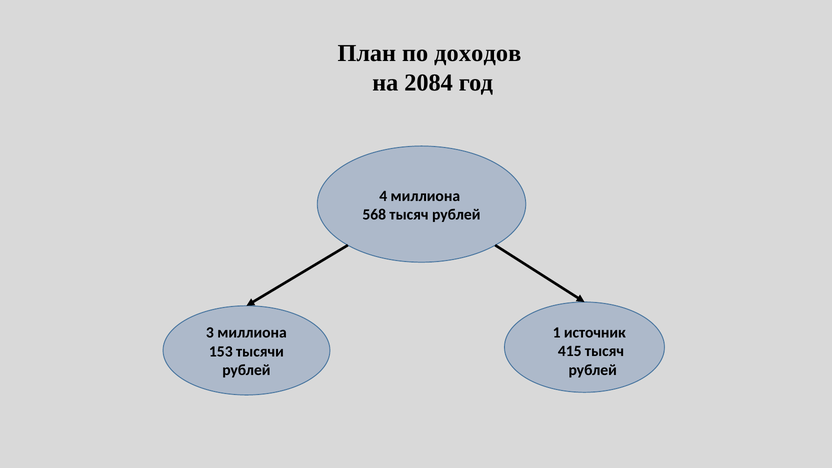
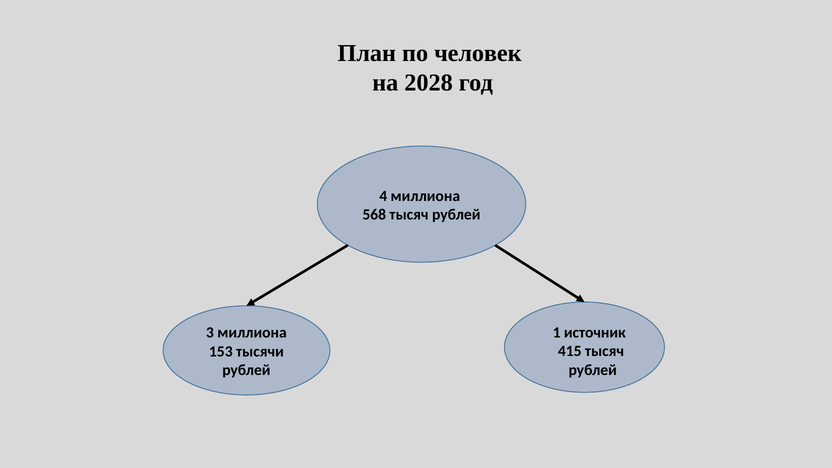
доходов: доходов -> человек (478, 53)
2084: 2084 -> 2028 (429, 82)
